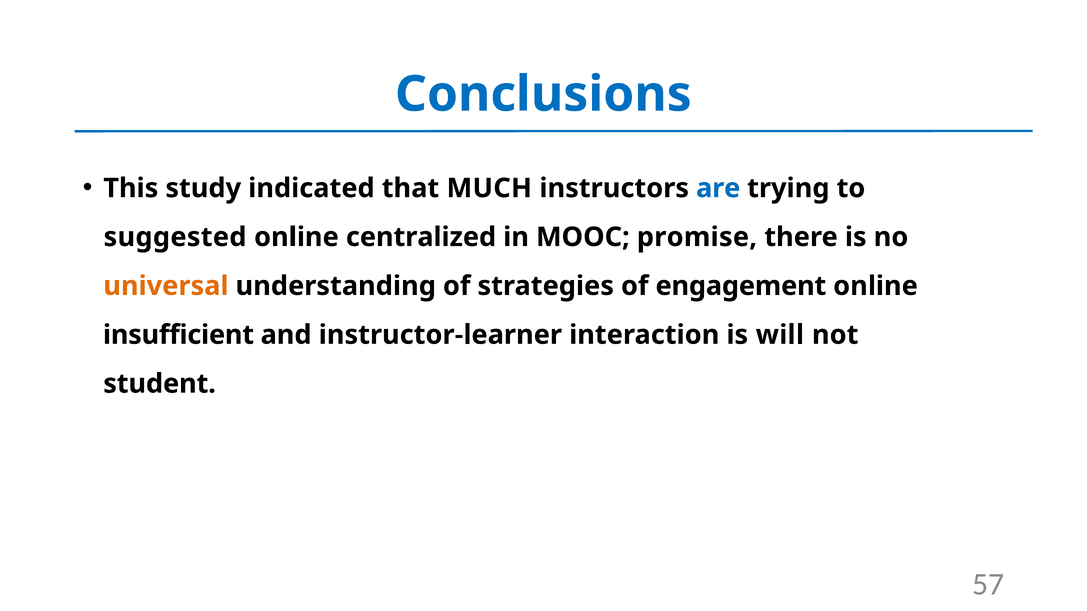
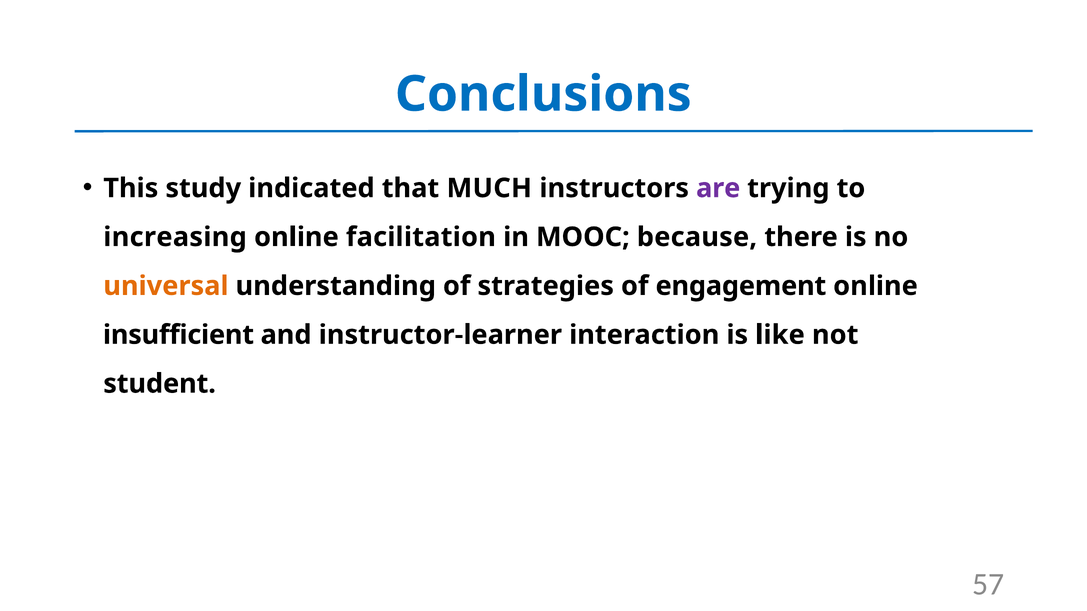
are colour: blue -> purple (718, 188)
suggested: suggested -> increasing (175, 237)
centralized: centralized -> facilitation (421, 237)
promise: promise -> because (697, 237)
will: will -> like (780, 335)
